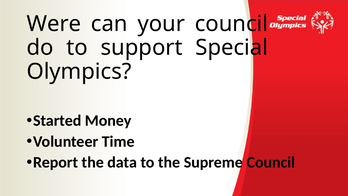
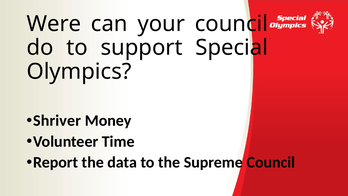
Started: Started -> Shriver (57, 120)
